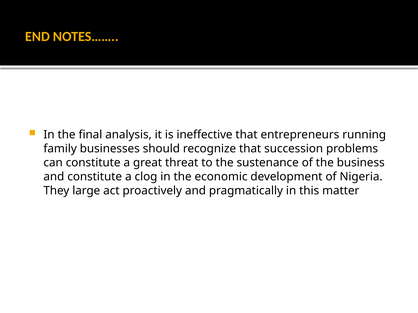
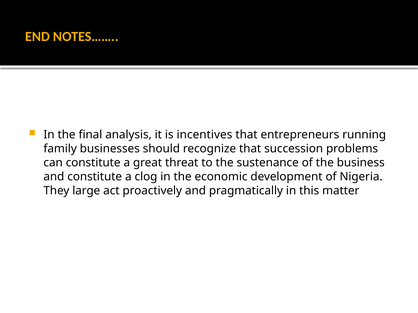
ineffective: ineffective -> incentives (204, 135)
